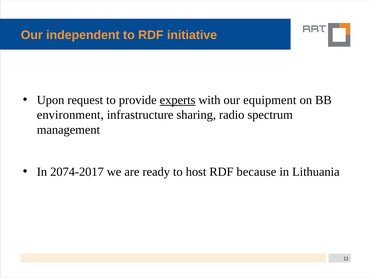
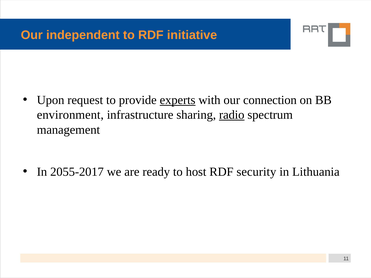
equipment: equipment -> connection (270, 100)
radio underline: none -> present (232, 115)
2074-2017: 2074-2017 -> 2055-2017 (77, 172)
because: because -> security (256, 172)
